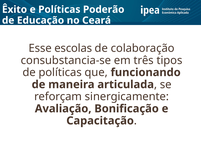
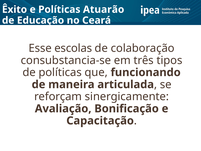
Poderão: Poderão -> Atuarão (104, 9)
